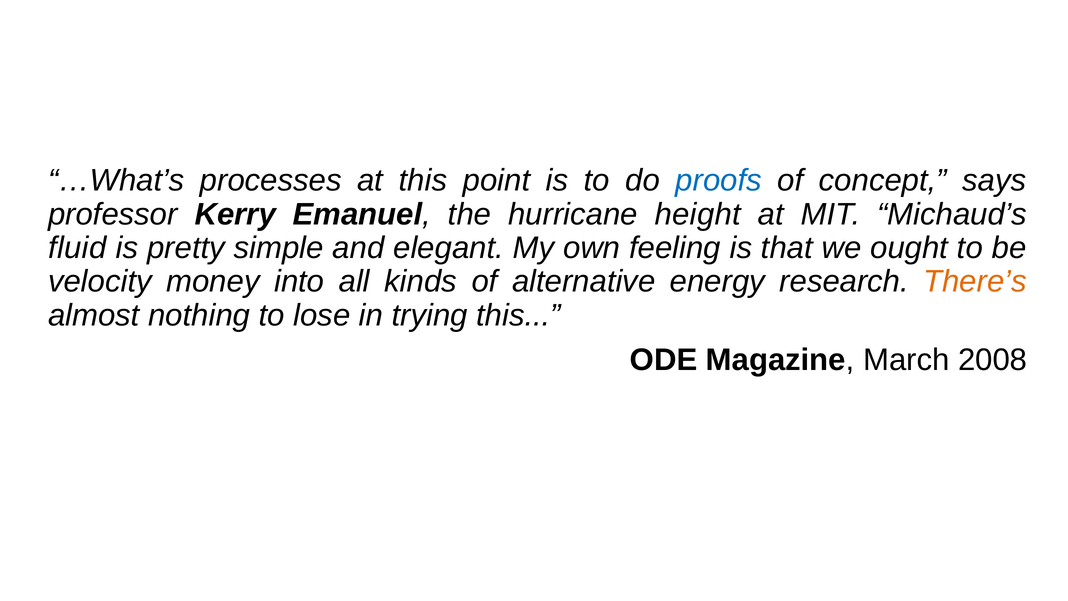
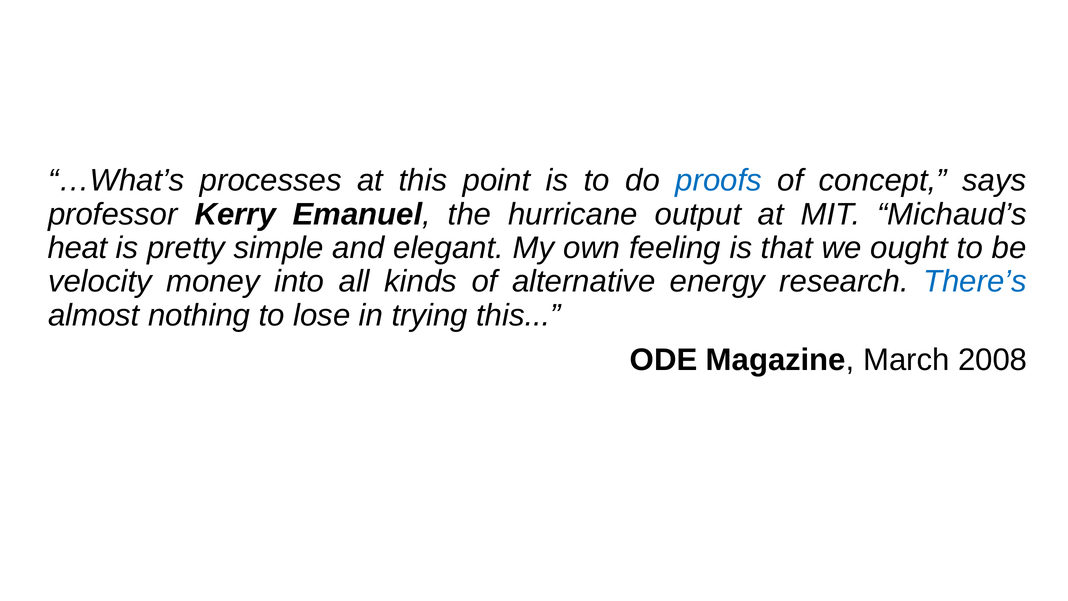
height: height -> output (698, 214)
fluid: fluid -> heat (78, 248)
There’s colour: orange -> blue (975, 282)
